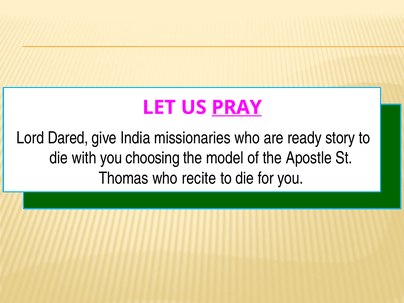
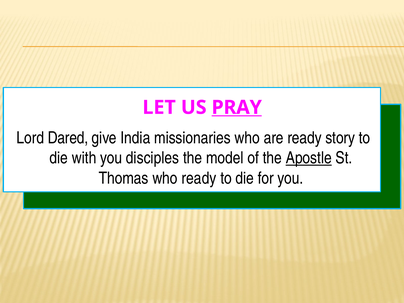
choosing: choosing -> disciples (153, 158)
Apostle underline: none -> present (309, 158)
who recite: recite -> ready (199, 178)
